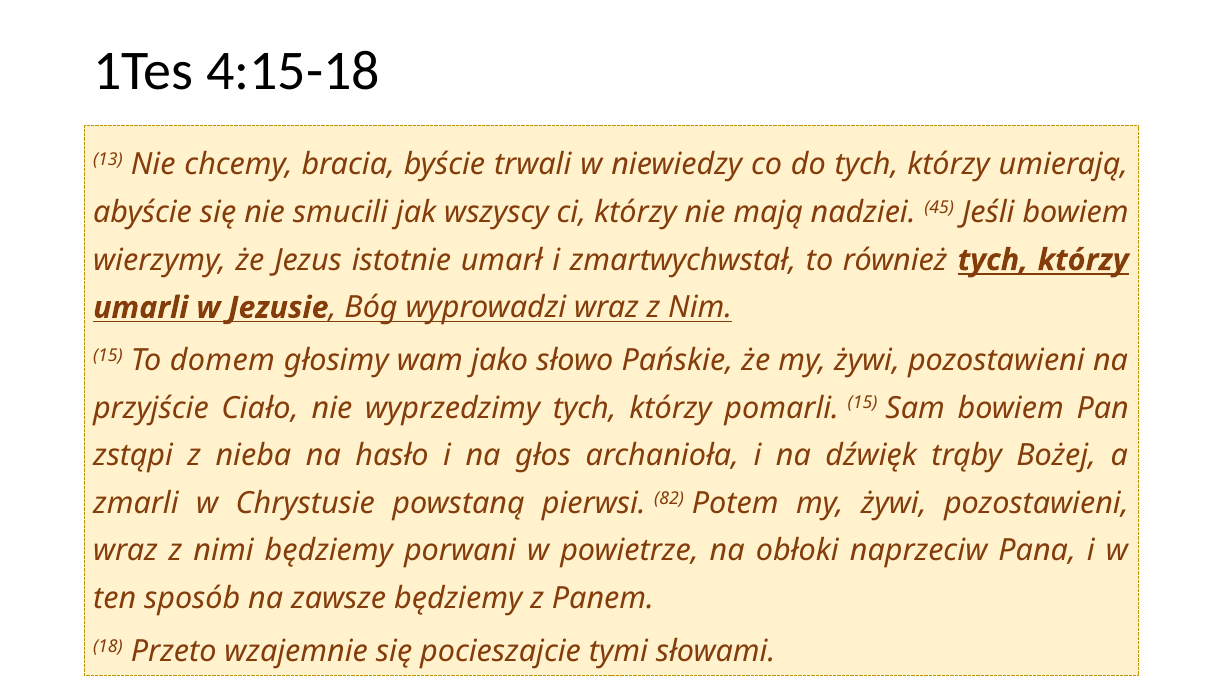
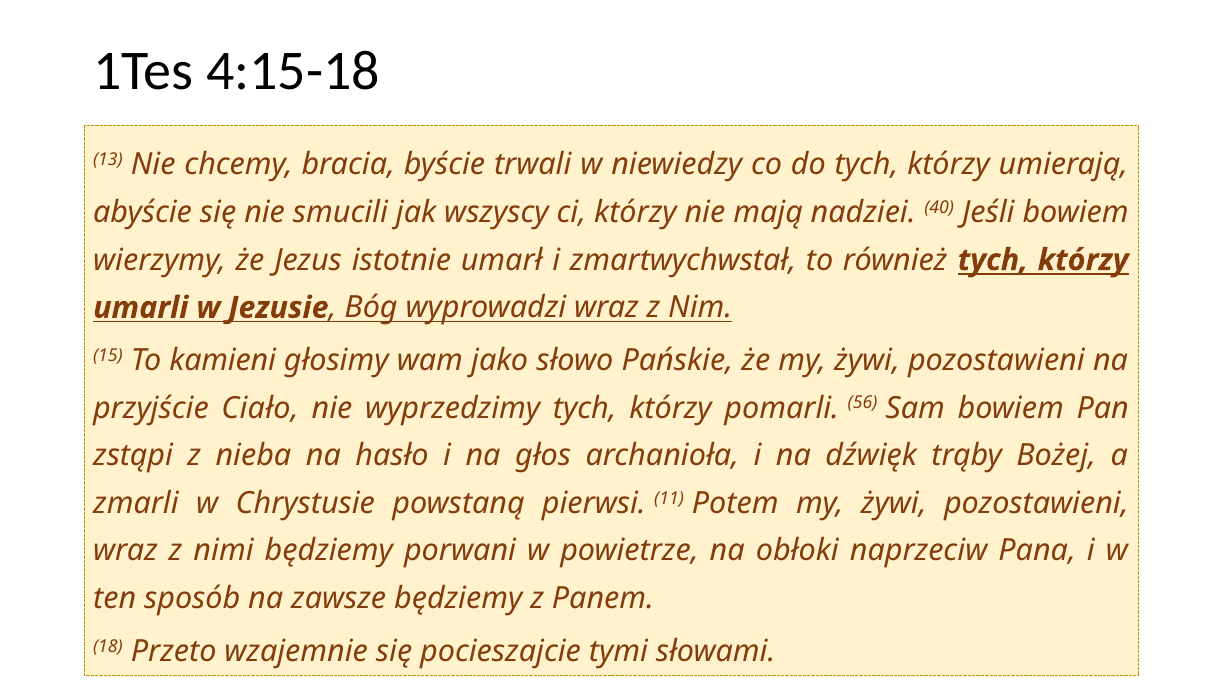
45: 45 -> 40 (939, 208)
domem: domem -> kamieni (223, 361)
pomarli 15: 15 -> 56 (863, 403)
82: 82 -> 11 (669, 499)
